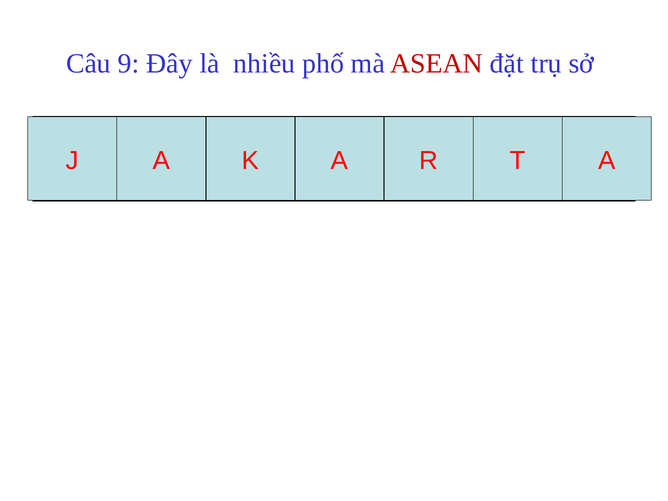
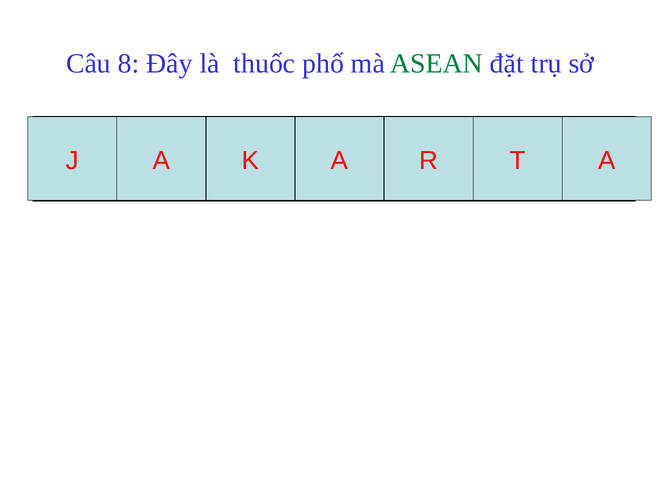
9: 9 -> 8 (129, 64)
nhiều: nhiều -> thuốc (264, 64)
ASEAN colour: red -> green (437, 64)
